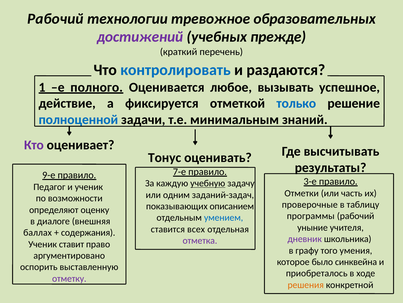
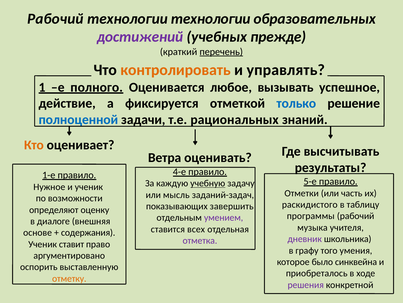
технологии тревожное: тревожное -> технологии (211, 19)
перечень underline: none -> present (221, 52)
контролировать colour: blue -> orange (176, 70)
раздаются: раздаются -> управлять (286, 70)
минимальным: минимальным -> рациональных (235, 119)
Кто colour: purple -> orange (34, 145)
Тонус: Тонус -> Ветра (165, 157)
7-е: 7-е -> 4-е (179, 171)
9-е: 9-е -> 1-е (49, 175)
3-е: 3-е -> 5-е (310, 181)
Педагог: Педагог -> Нужное (49, 187)
одним: одним -> мысль (176, 194)
проверочные: проверочные -> раскидистого (310, 204)
описанием: описанием -> завершить (232, 206)
умением colour: blue -> purple (224, 217)
уныние: уныние -> музыка (312, 227)
баллах: баллах -> основе (38, 232)
отметку colour: purple -> orange (69, 278)
решения colour: orange -> purple (306, 284)
